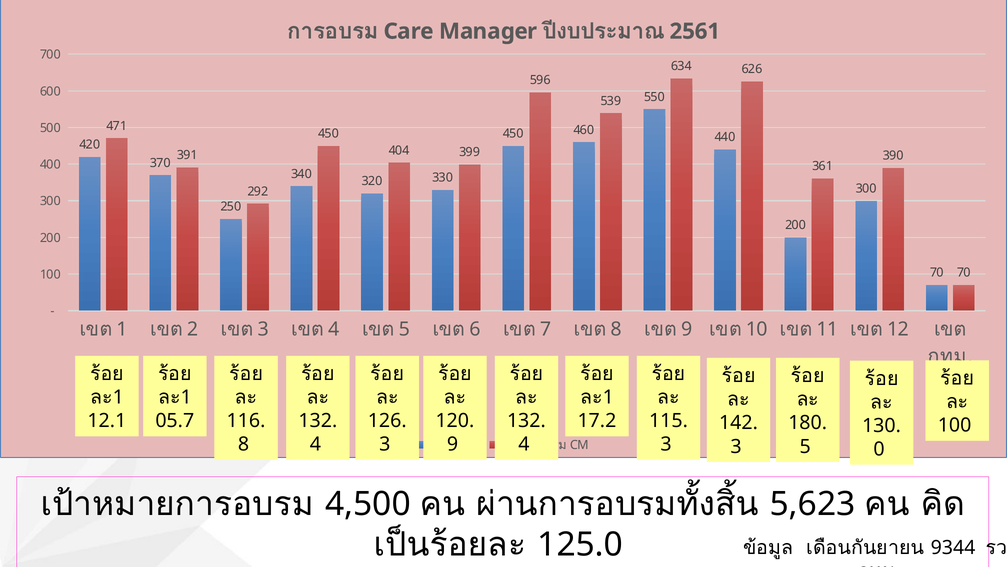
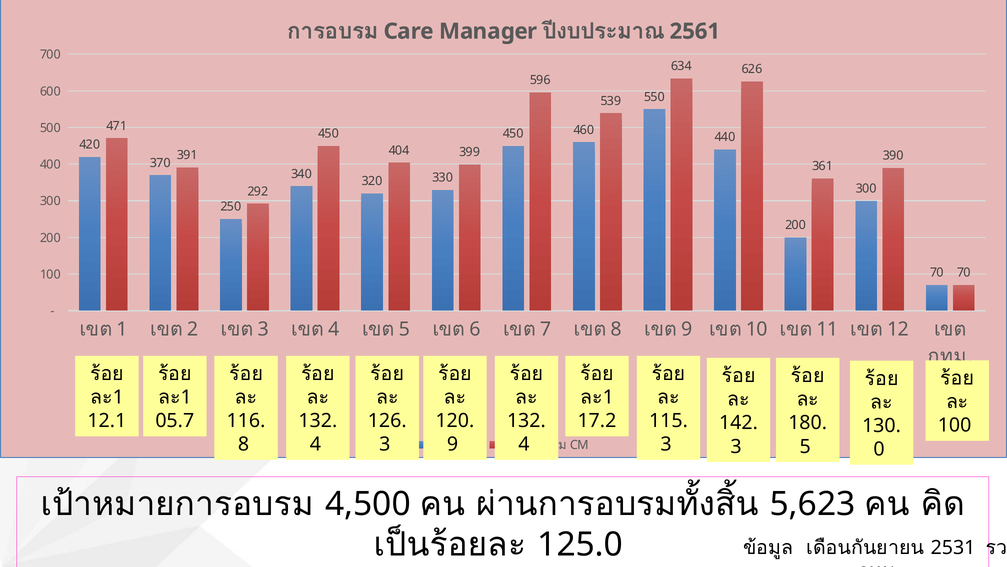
9344: 9344 -> 2531 (953, 547)
